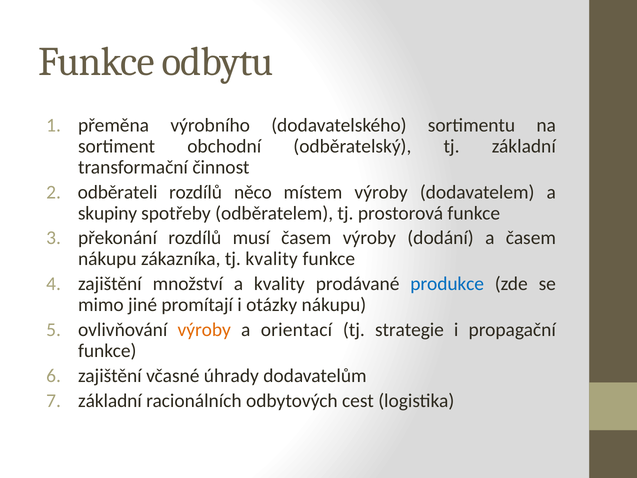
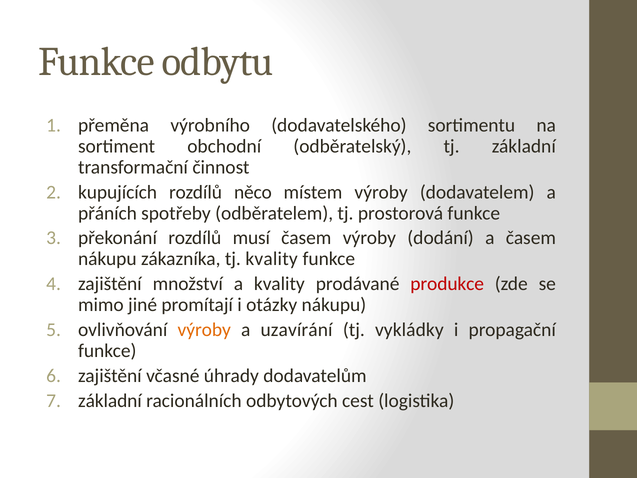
odběrateli: odběrateli -> kupujících (118, 192)
skupiny: skupiny -> přáních (107, 213)
produkce colour: blue -> red (447, 284)
orientací: orientací -> uzavírání (297, 330)
strategie: strategie -> vykládky (409, 330)
